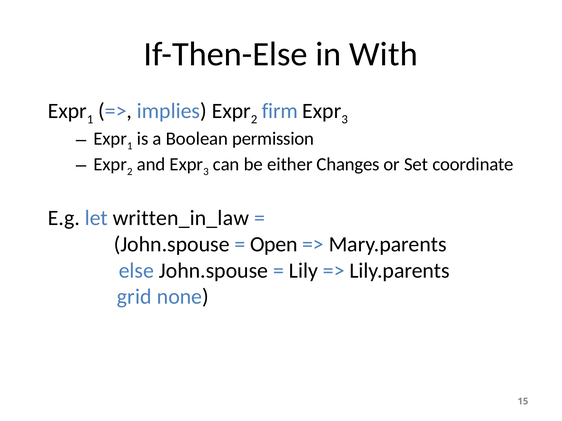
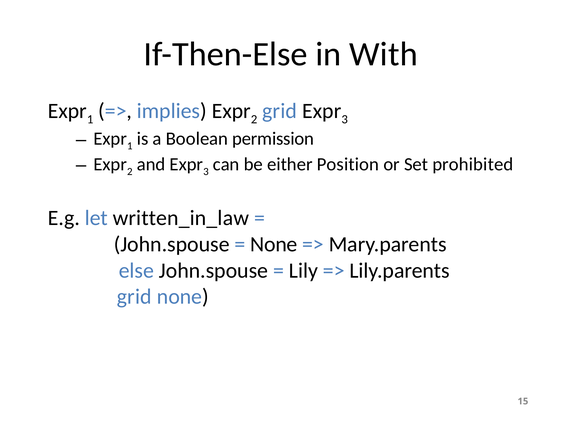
firm: firm -> grid (280, 111)
Changes: Changes -> Position (348, 164)
coordinate: coordinate -> prohibited (473, 164)
Open: Open -> None (274, 245)
